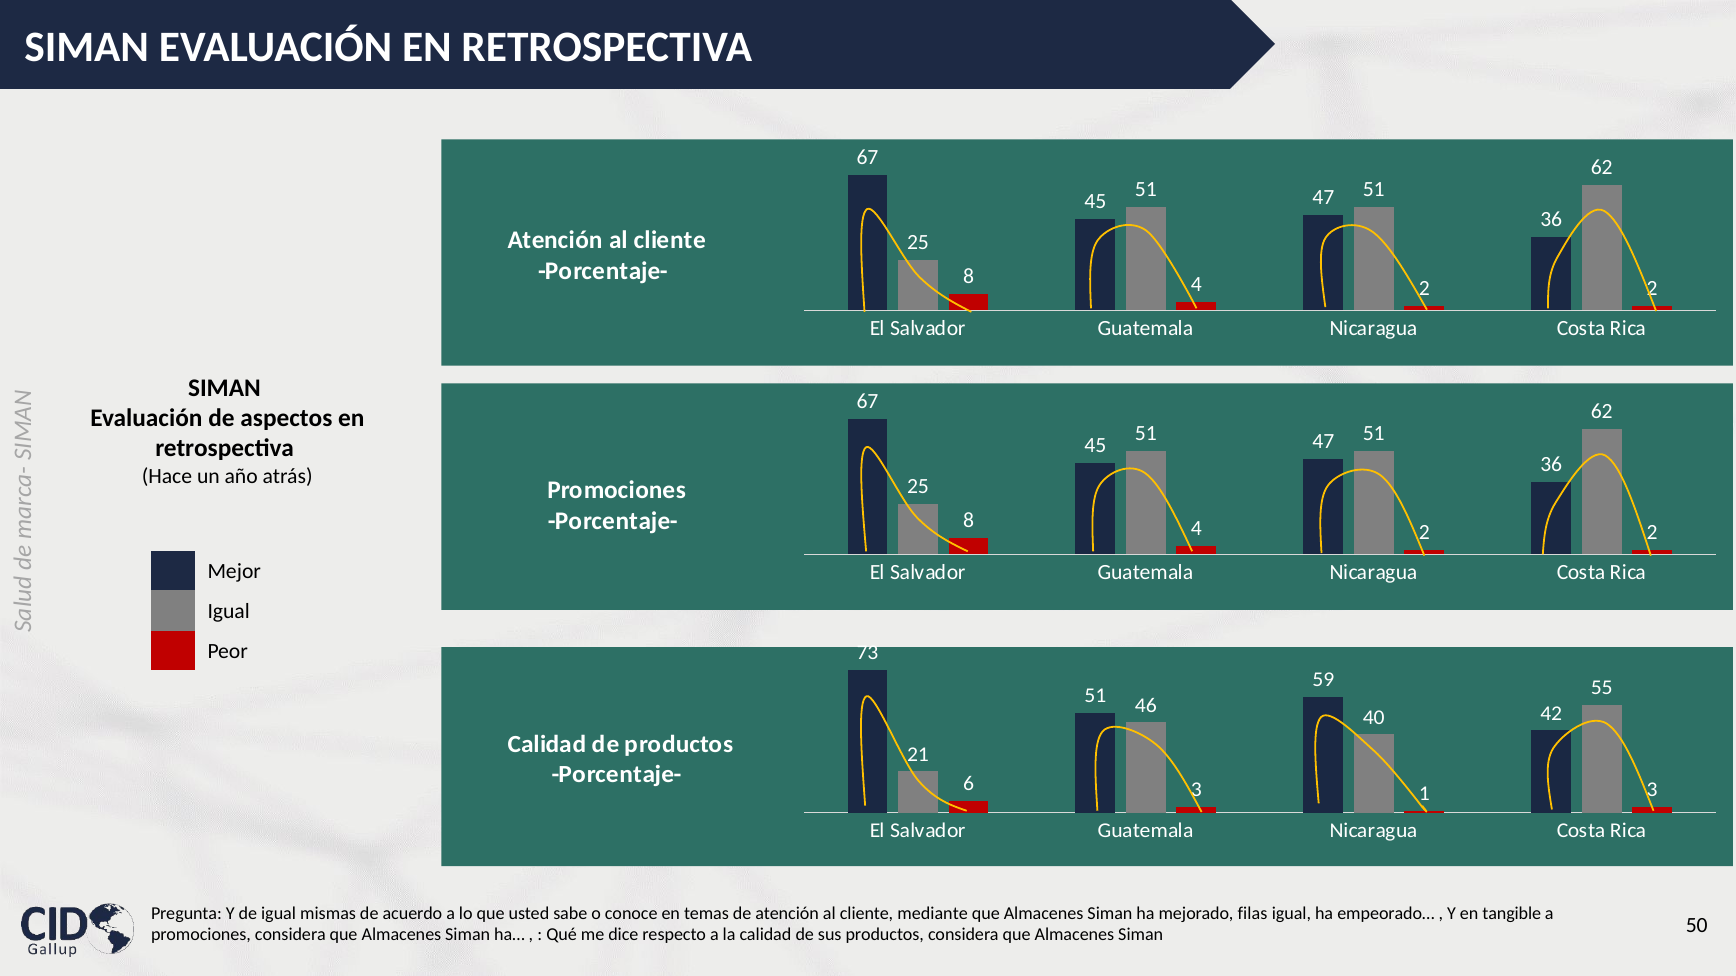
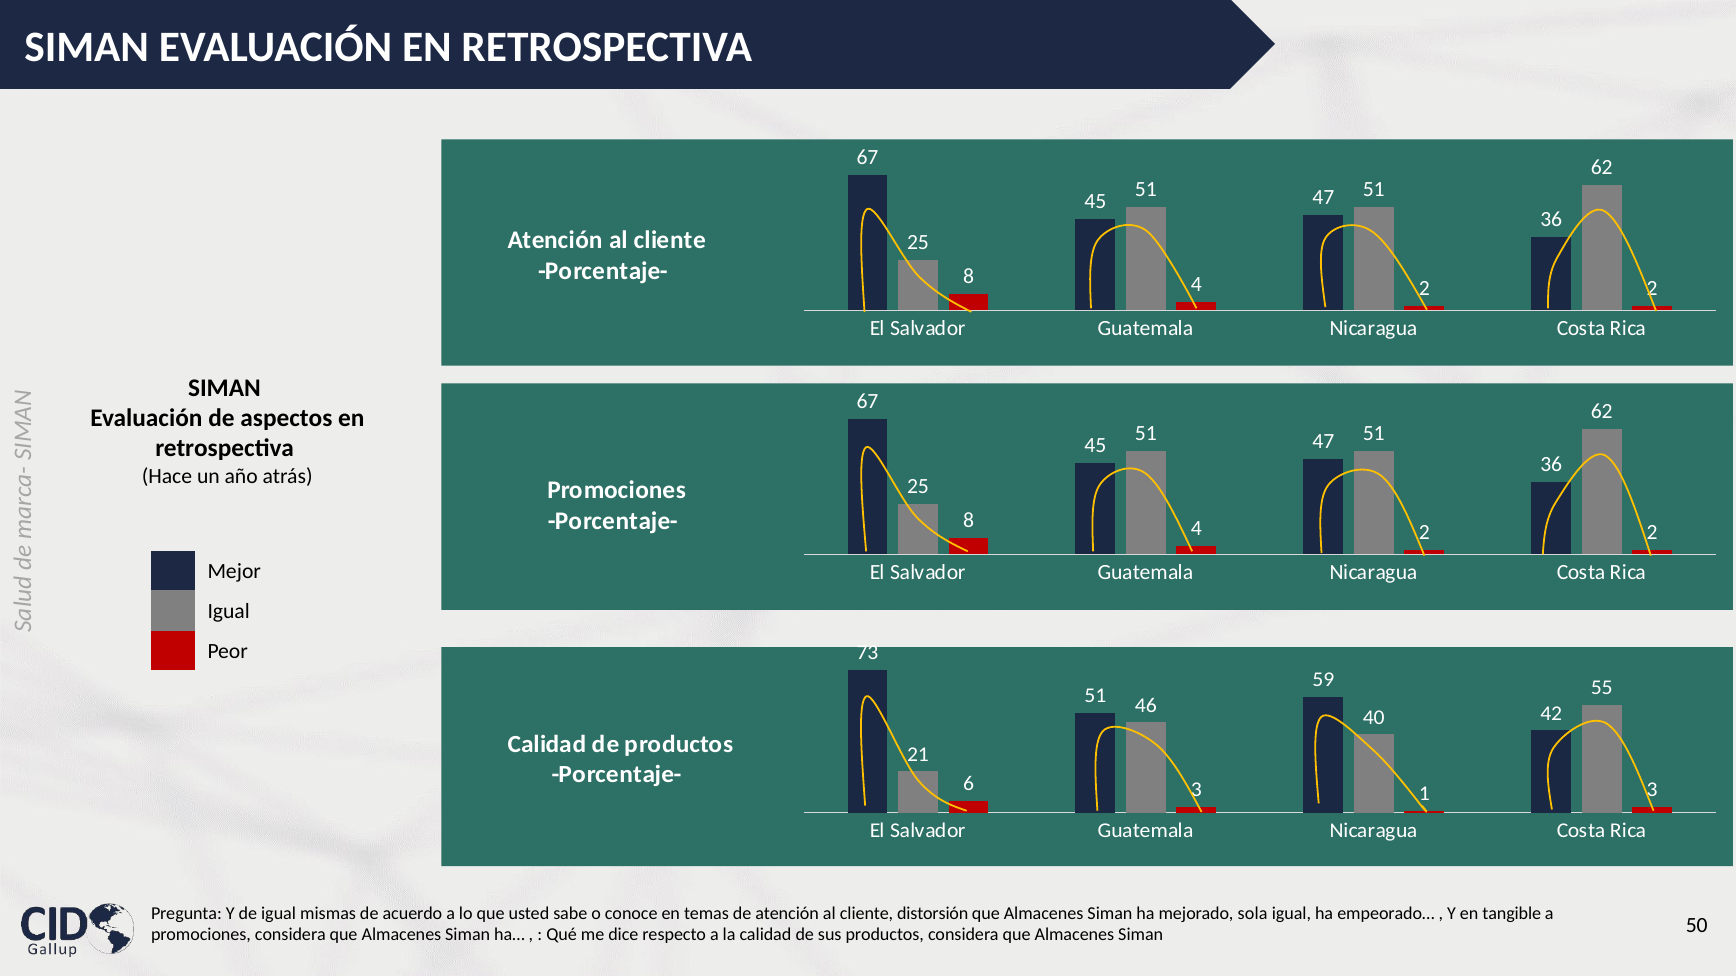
mediante: mediante -> distorsión (933, 914)
filas: filas -> sola (1253, 914)
